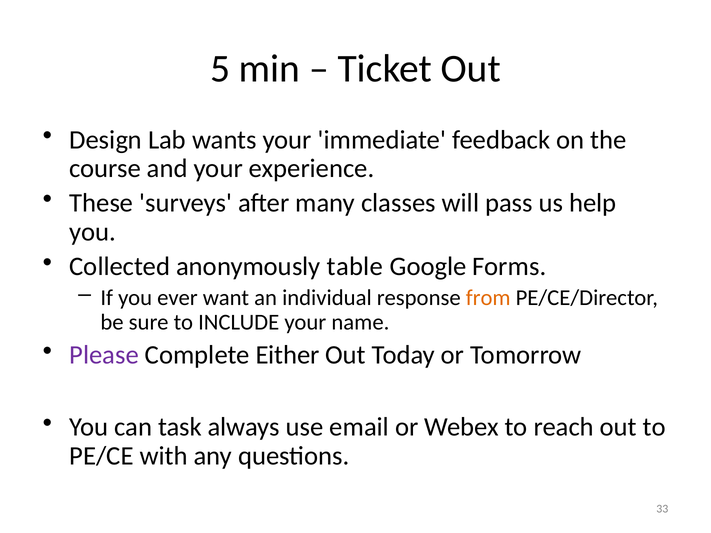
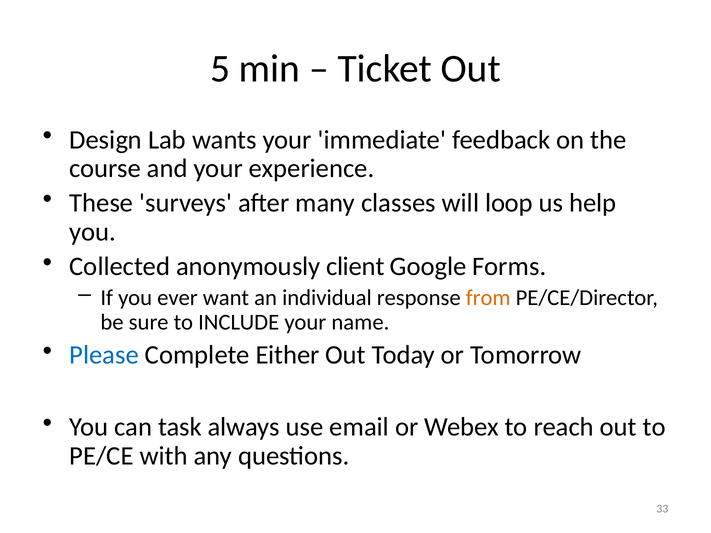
pass: pass -> loop (509, 203)
table: table -> client (355, 267)
Please colour: purple -> blue (104, 355)
